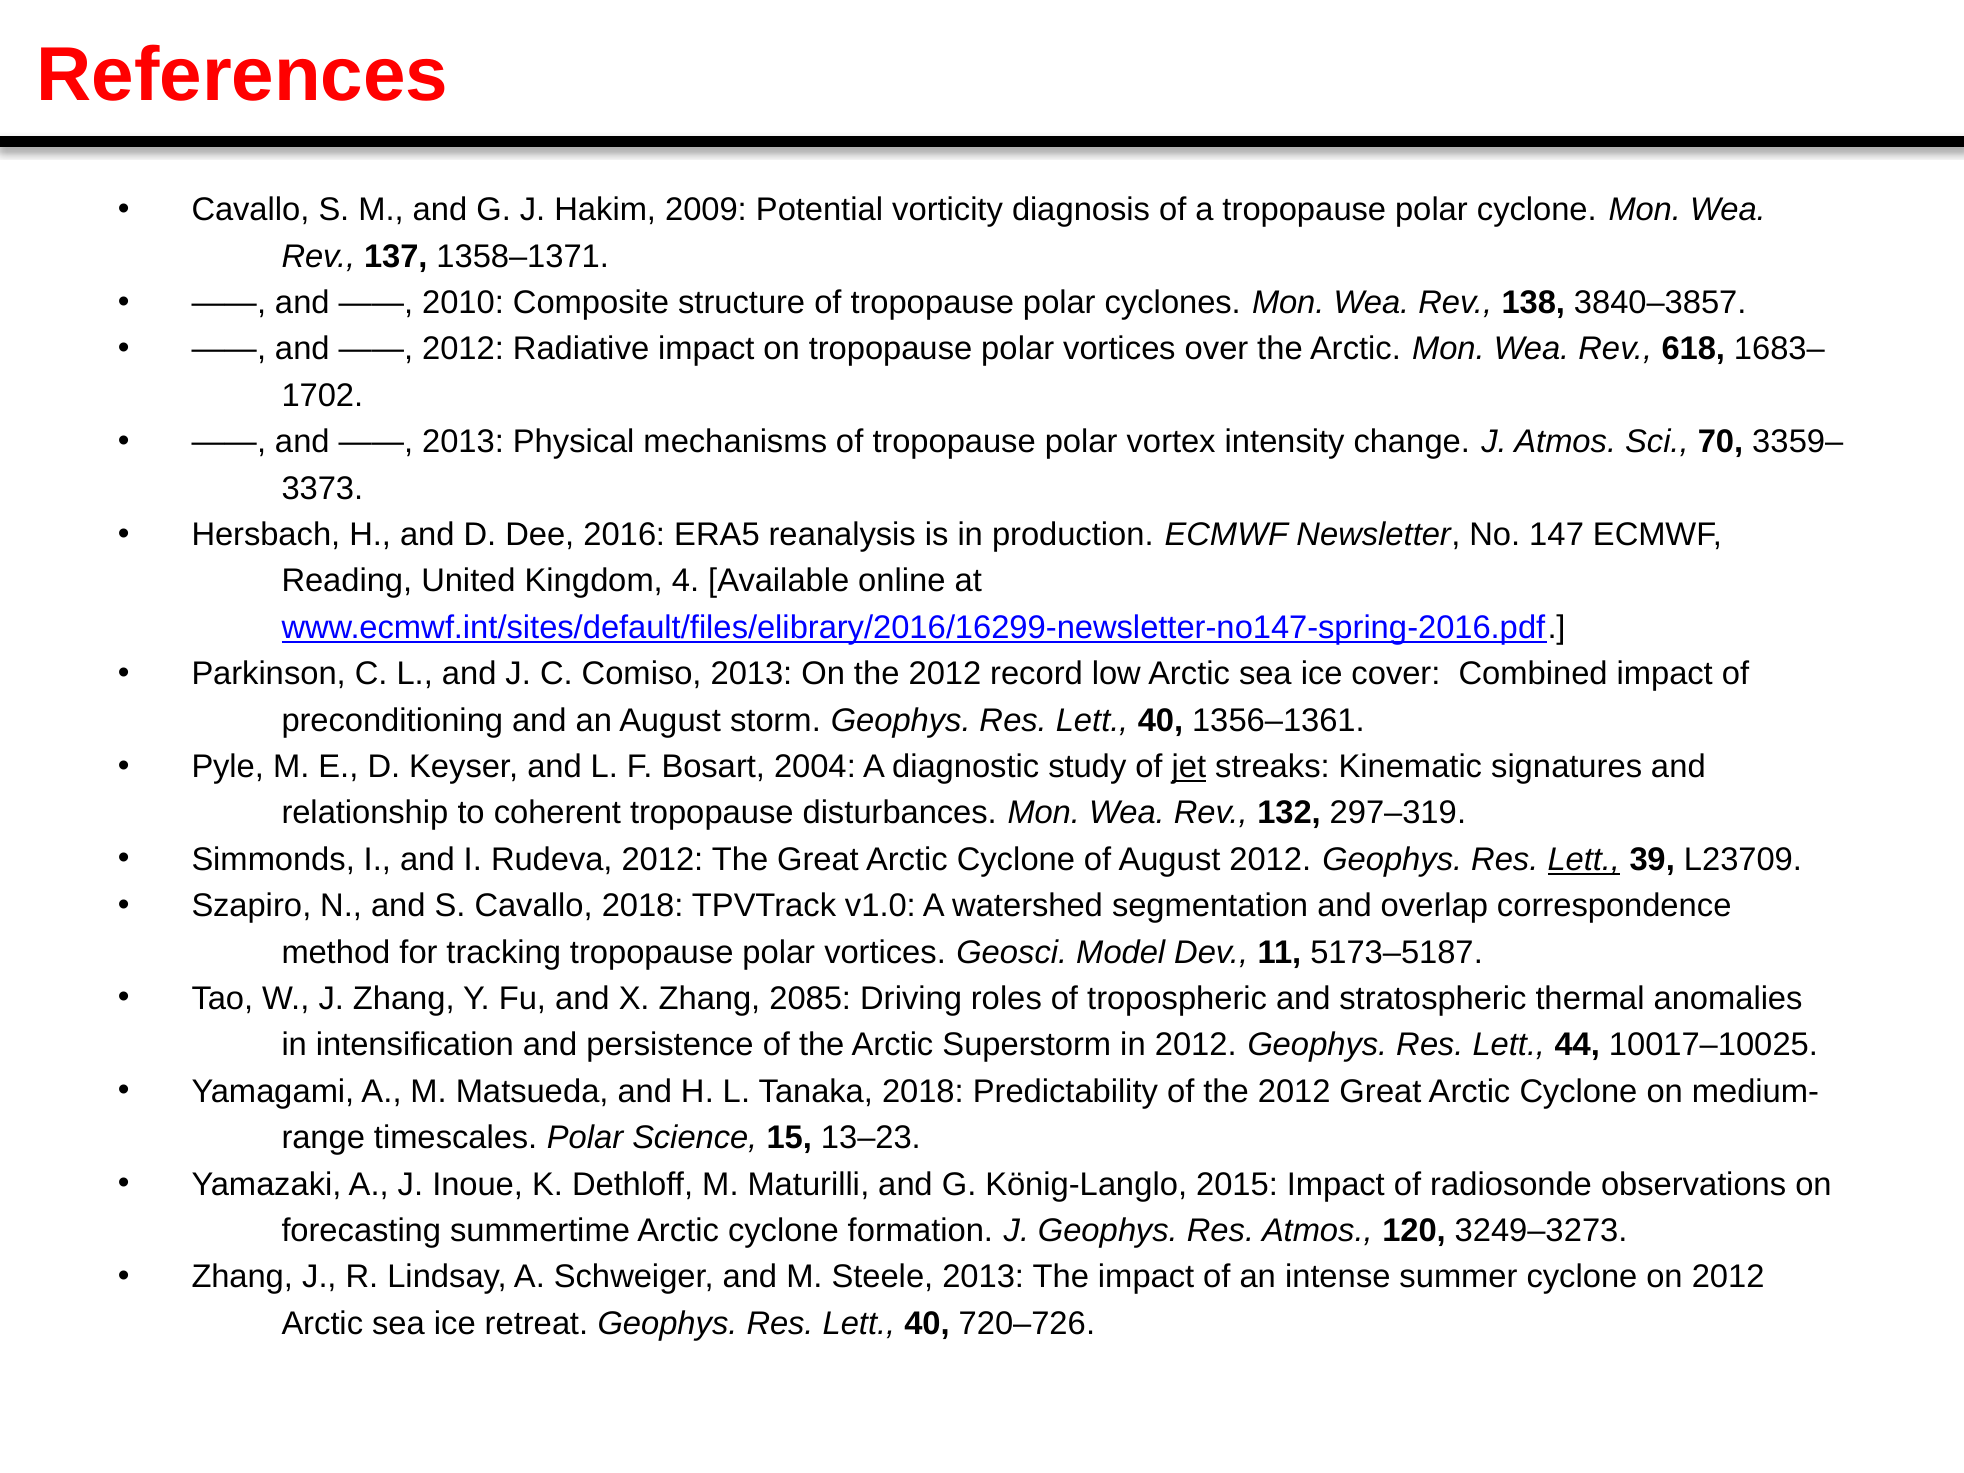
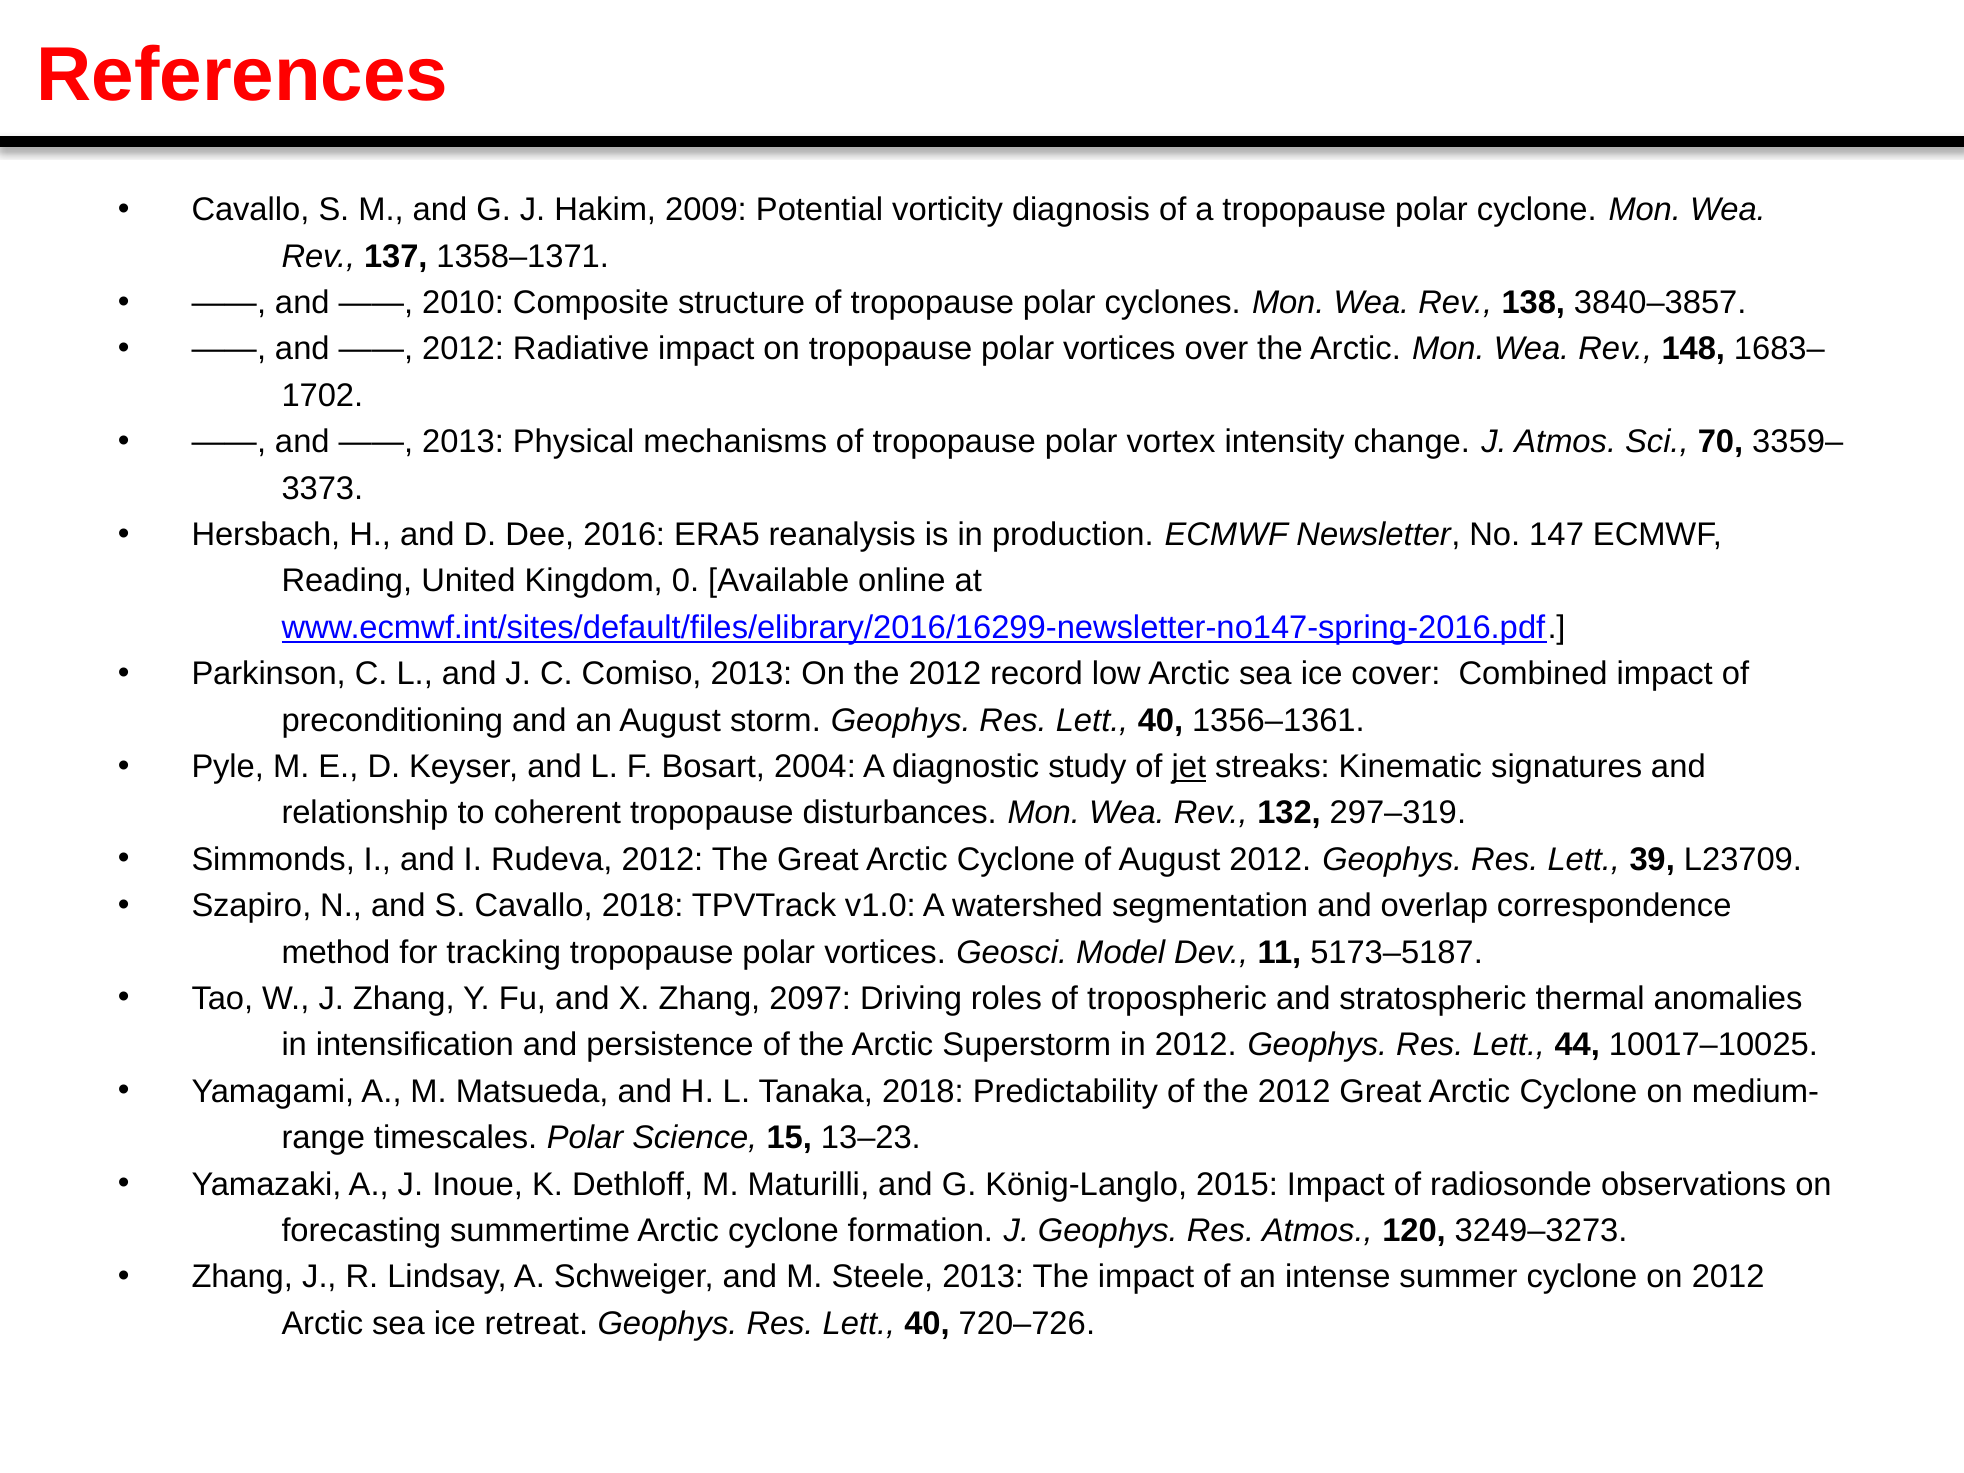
618: 618 -> 148 (1693, 349)
4: 4 -> 0 (686, 581)
Lett underline: present -> none (1584, 859)
2085: 2085 -> 2097 (810, 999)
